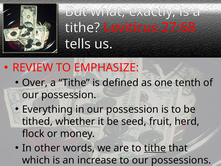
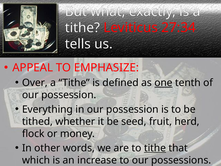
27:68: 27:68 -> 27:34 (179, 28)
REVIEW: REVIEW -> APPEAL (33, 68)
one underline: none -> present (163, 83)
